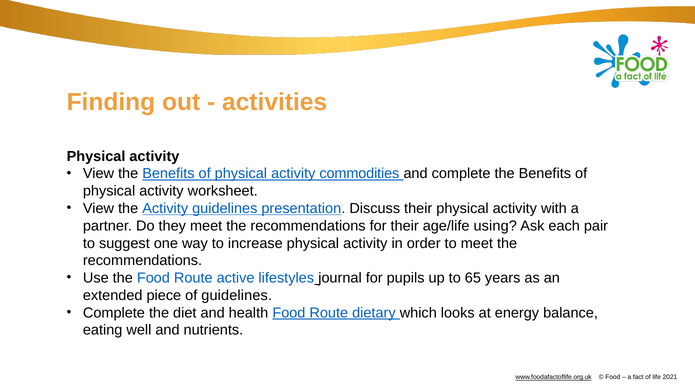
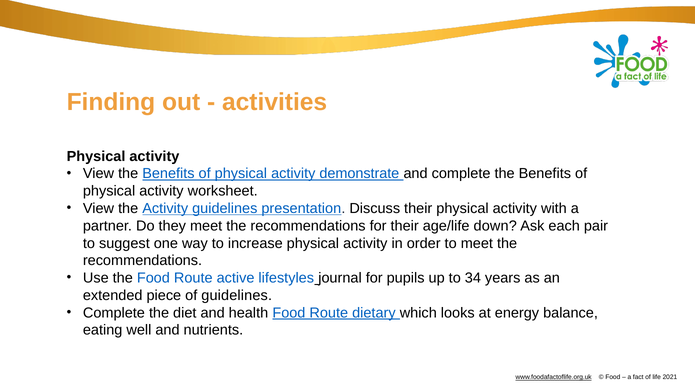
commodities: commodities -> demonstrate (359, 174)
using: using -> down (495, 226)
65: 65 -> 34 (473, 278)
